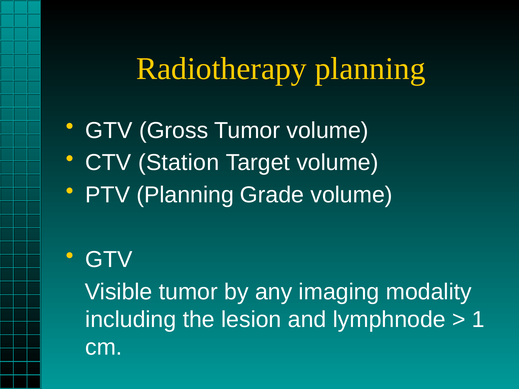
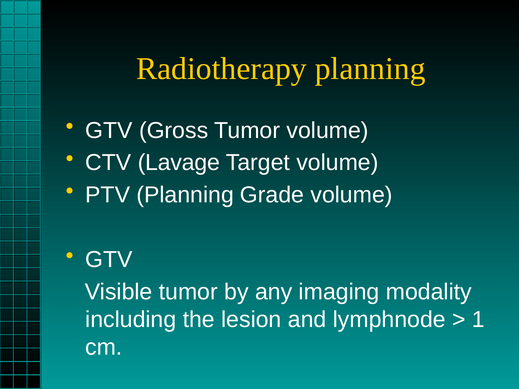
Station: Station -> Lavage (179, 163)
